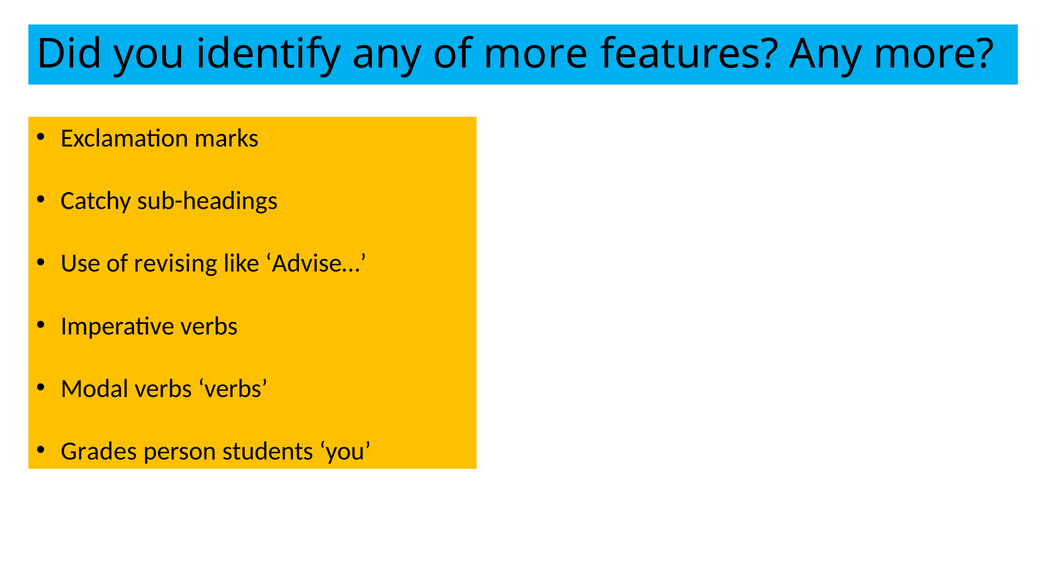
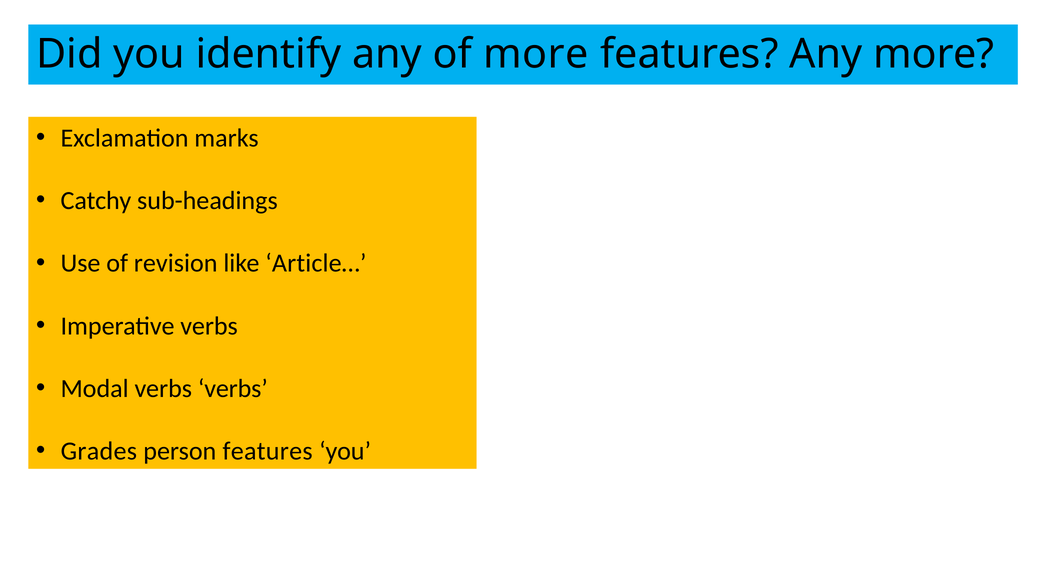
revising: revising -> revision (176, 263)
Advise…: Advise… -> Article… (316, 263)
person students: students -> features (268, 451)
